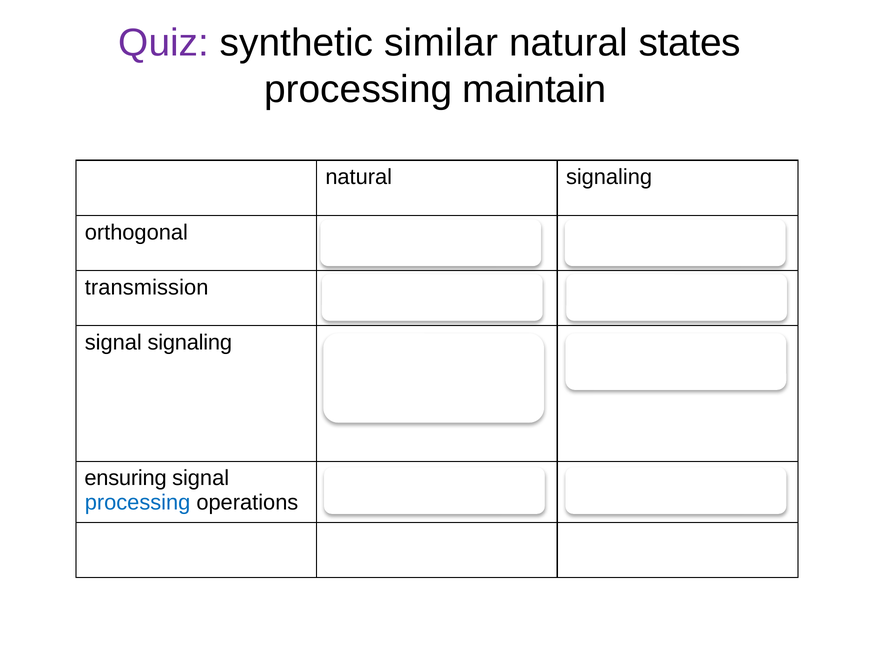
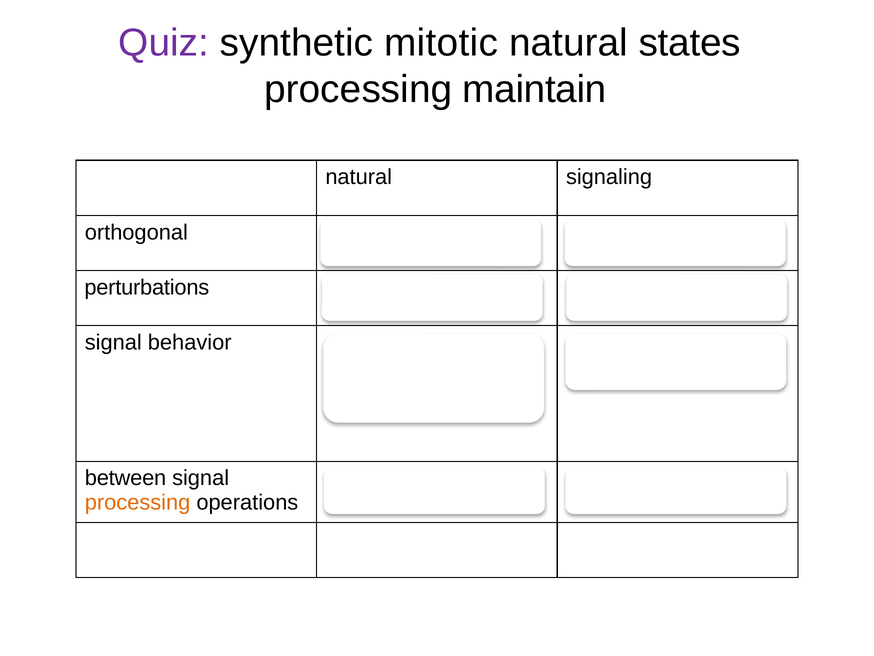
similar: similar -> mitotic (441, 43)
transmission: transmission -> perturbations (147, 287)
signal signaling: signaling -> behavior (190, 342)
ensuring: ensuring -> between (126, 478)
processing colour: blue -> orange (138, 502)
